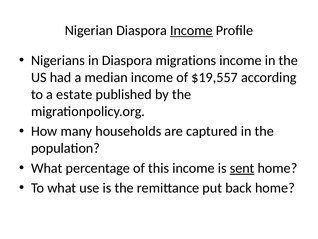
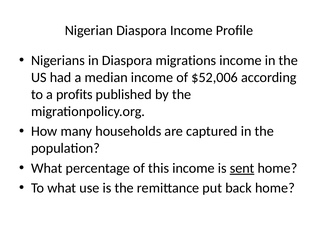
Income underline: present -> none (191, 30)
$19,557: $19,557 -> $52,006 (215, 77)
estate: estate -> profits (74, 94)
